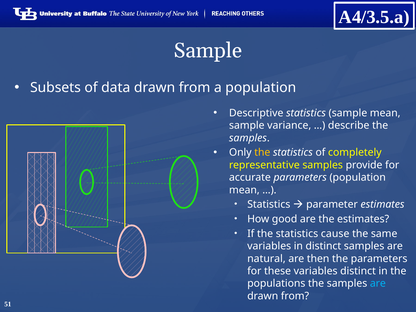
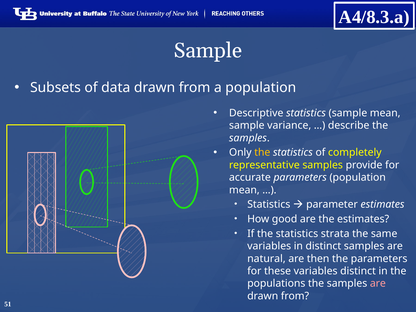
A4/3.5.a: A4/3.5.a -> A4/8.3.a (374, 17)
cause: cause -> strata (335, 234)
are colour: light blue -> pink (378, 284)
